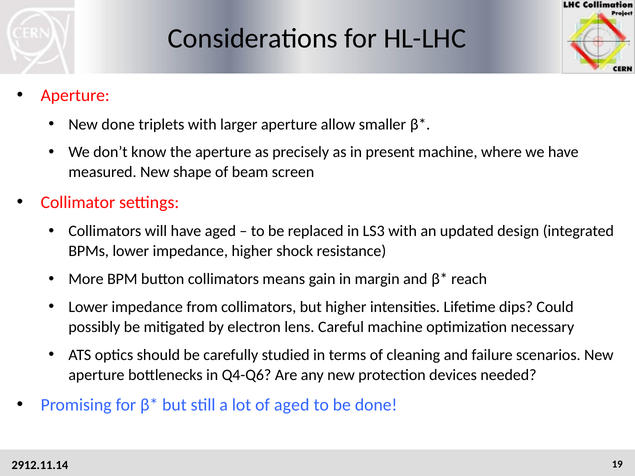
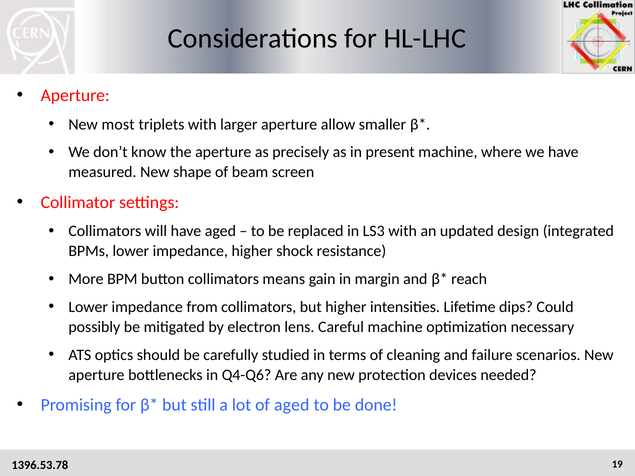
New done: done -> most (118, 124)
2912.11.14: 2912.11.14 -> 1396.53.78 (40, 465)
